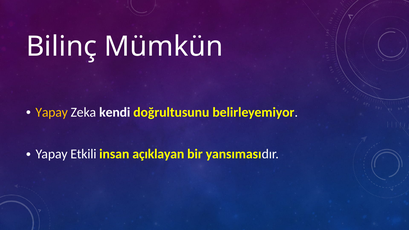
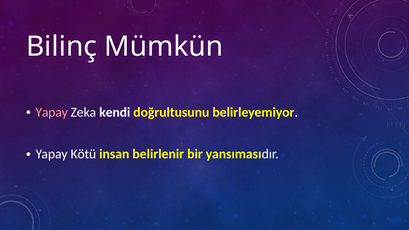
Yapay colour: yellow -> pink (52, 112)
Etkili: Etkili -> Kötü (83, 154)
açıklayan: açıklayan -> belirlenir (158, 154)
